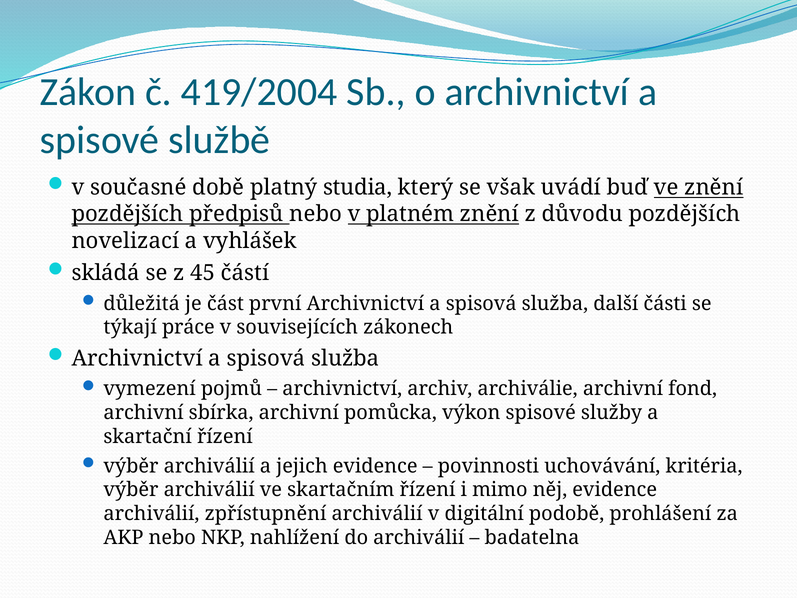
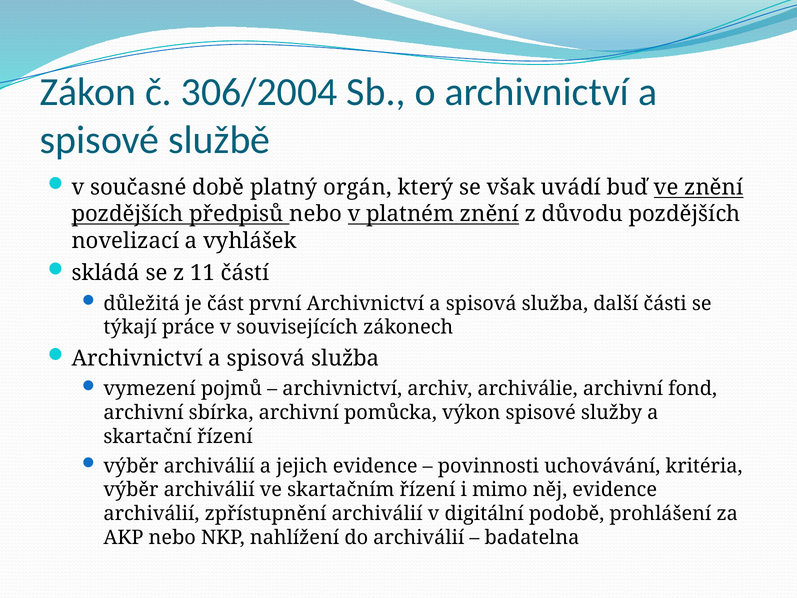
419/2004: 419/2004 -> 306/2004 (259, 92)
studia: studia -> orgán (357, 187)
45: 45 -> 11 (203, 273)
